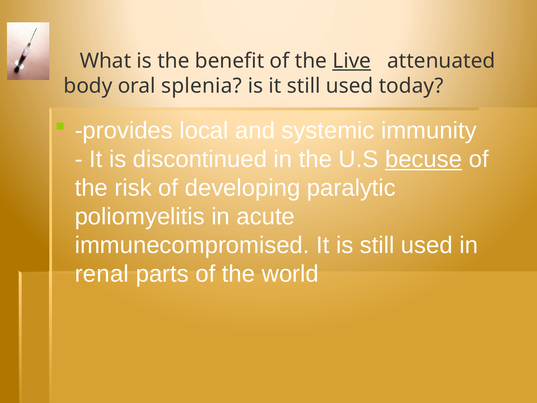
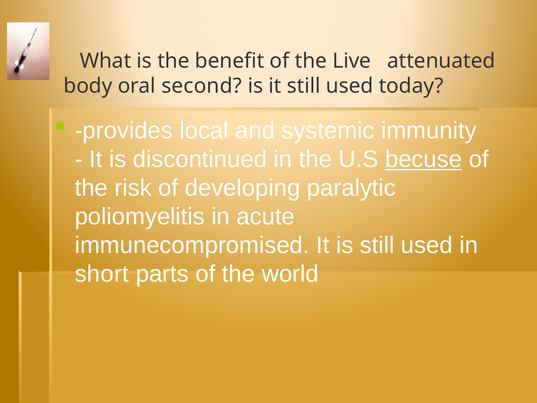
Live underline: present -> none (352, 61)
splenia: splenia -> second (202, 86)
renal: renal -> short (102, 274)
